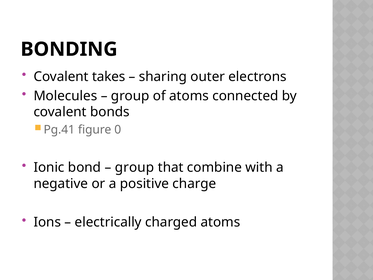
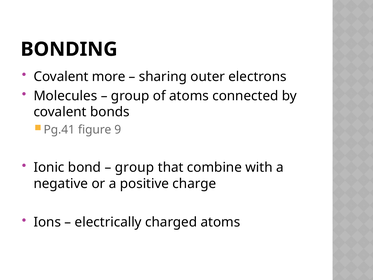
takes: takes -> more (109, 77)
0: 0 -> 9 (118, 130)
